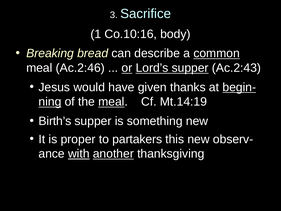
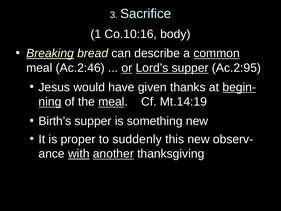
Breaking underline: none -> present (50, 53)
Ac.2:43: Ac.2:43 -> Ac.2:95 (236, 68)
partakers: partakers -> suddenly (137, 139)
